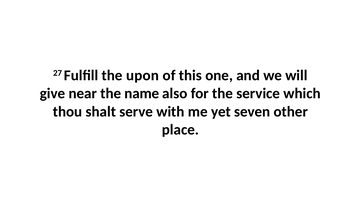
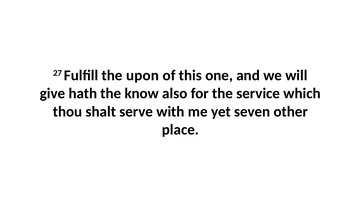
near: near -> hath (83, 94)
name: name -> know (142, 94)
